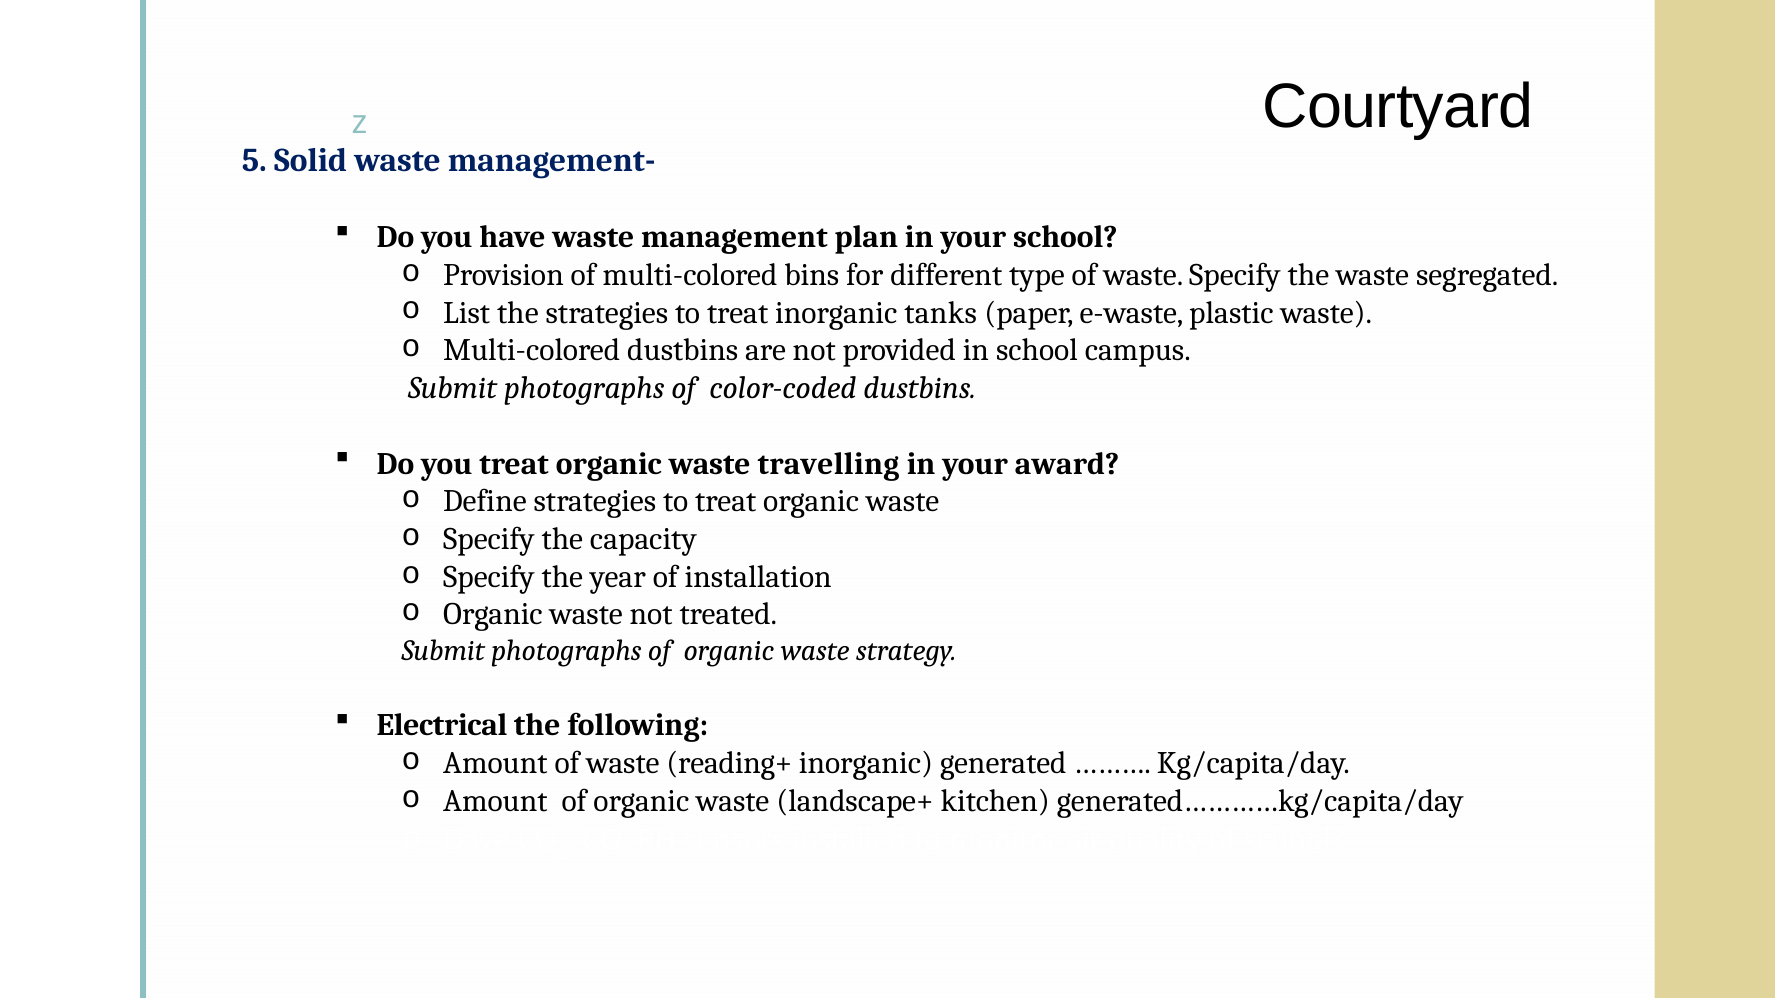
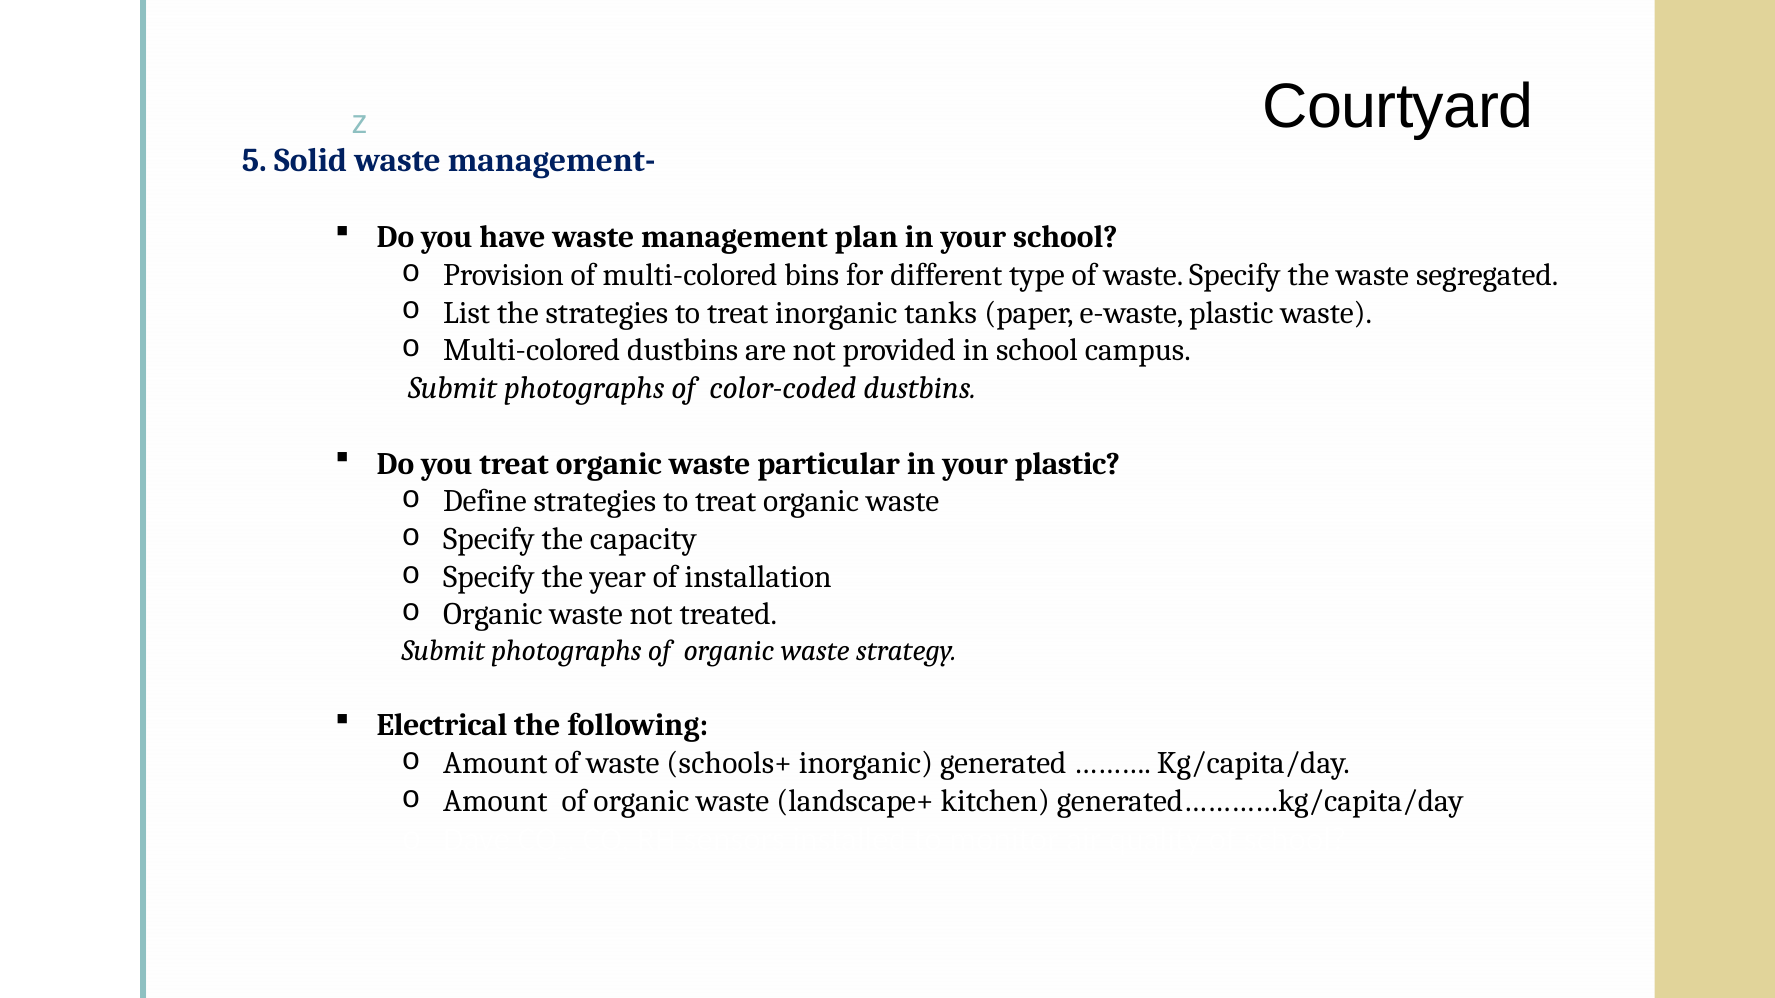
travelling: travelling -> particular (829, 464)
your award: award -> plastic (1067, 464)
reading+: reading+ -> schools+ (729, 764)
